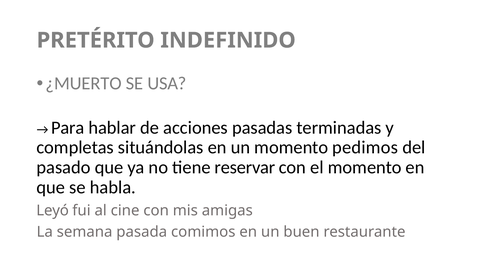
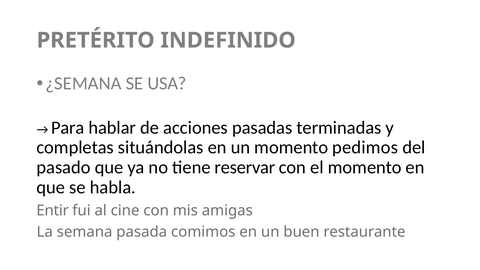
¿MUERTO: ¿MUERTO -> ¿SEMANA (84, 84)
Leyó: Leyó -> Entir (53, 211)
